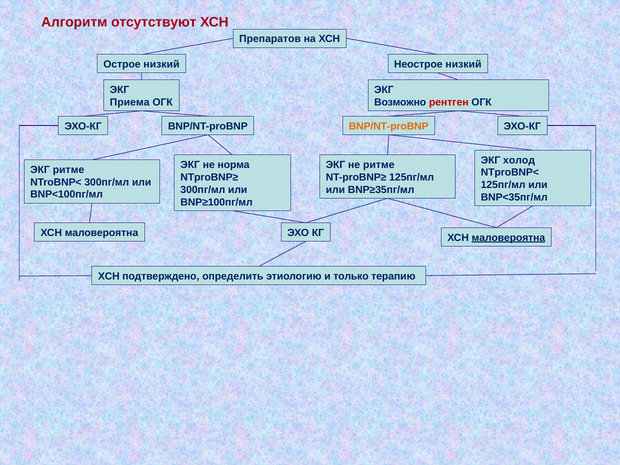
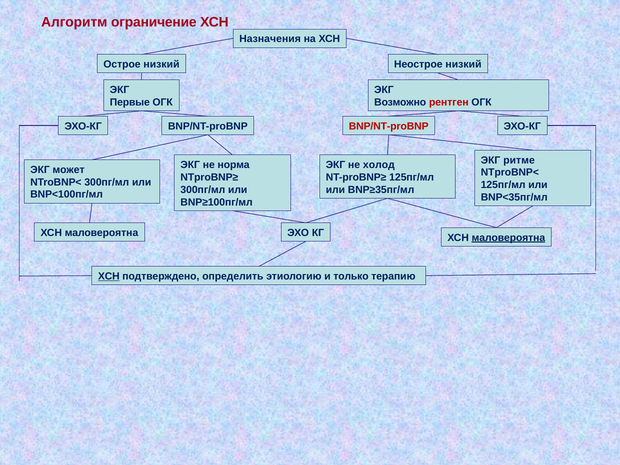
отсутствуют: отсутствуют -> ограничение (154, 22)
Препаратов: Препаратов -> Назначения (270, 39)
Приема: Приема -> Первые (130, 102)
BNP/NT-proBNP colour: orange -> red (389, 126)
холод: холод -> ритме (519, 160)
не ритме: ритме -> холод (379, 165)
ЭКГ ритме: ритме -> может (69, 170)
ХСН underline: none -> present (109, 276)
